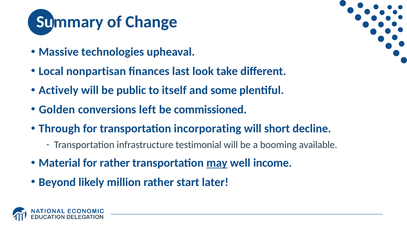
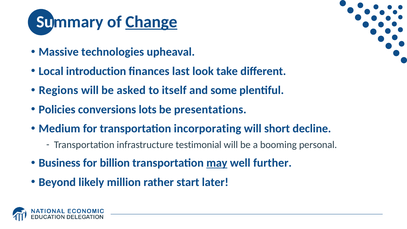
Change underline: none -> present (151, 22)
nonpartisan: nonpartisan -> introduction (96, 71)
Actively: Actively -> Regions (59, 90)
public: public -> asked (131, 90)
Golden: Golden -> Policies (57, 109)
left: left -> lots (148, 109)
commissioned: commissioned -> presentations (210, 109)
Through: Through -> Medium (59, 129)
available: available -> personal (318, 145)
Material: Material -> Business (60, 163)
for rather: rather -> billion (115, 163)
income: income -> further (272, 163)
